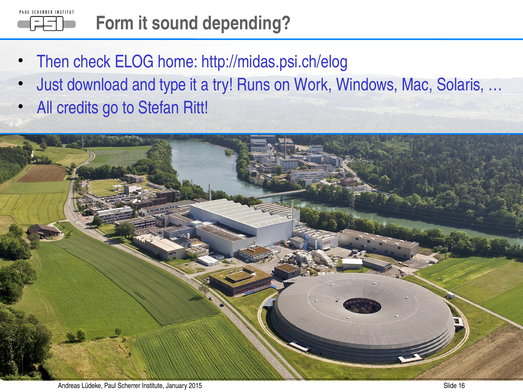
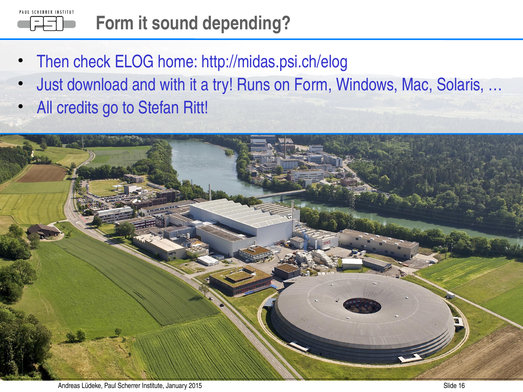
type: type -> with (173, 85)
on Work: Work -> Form (313, 85)
